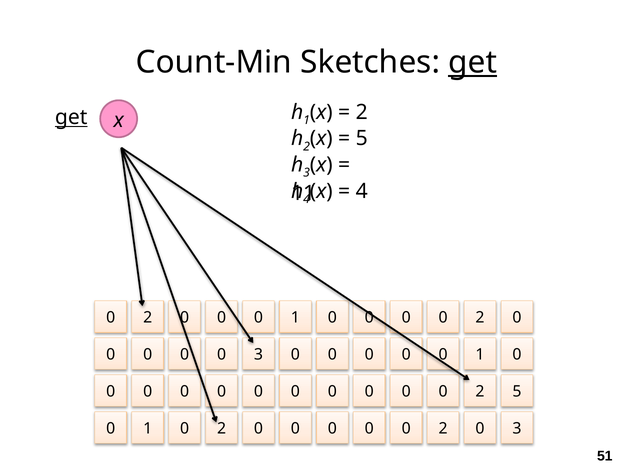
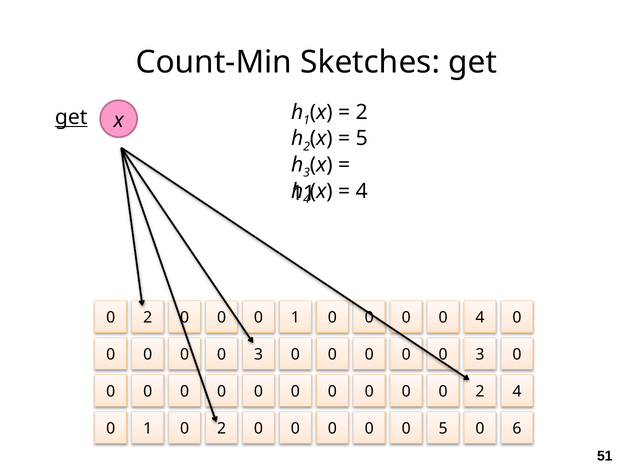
get underline: present -> none (473, 62)
2: 2 -> 4 (480, 318)
1: 1 -> 3 (480, 355)
2 5: 5 -> 4 (517, 391)
2: 2 -> 5 (443, 428)
3: 3 -> 6 (517, 428)
